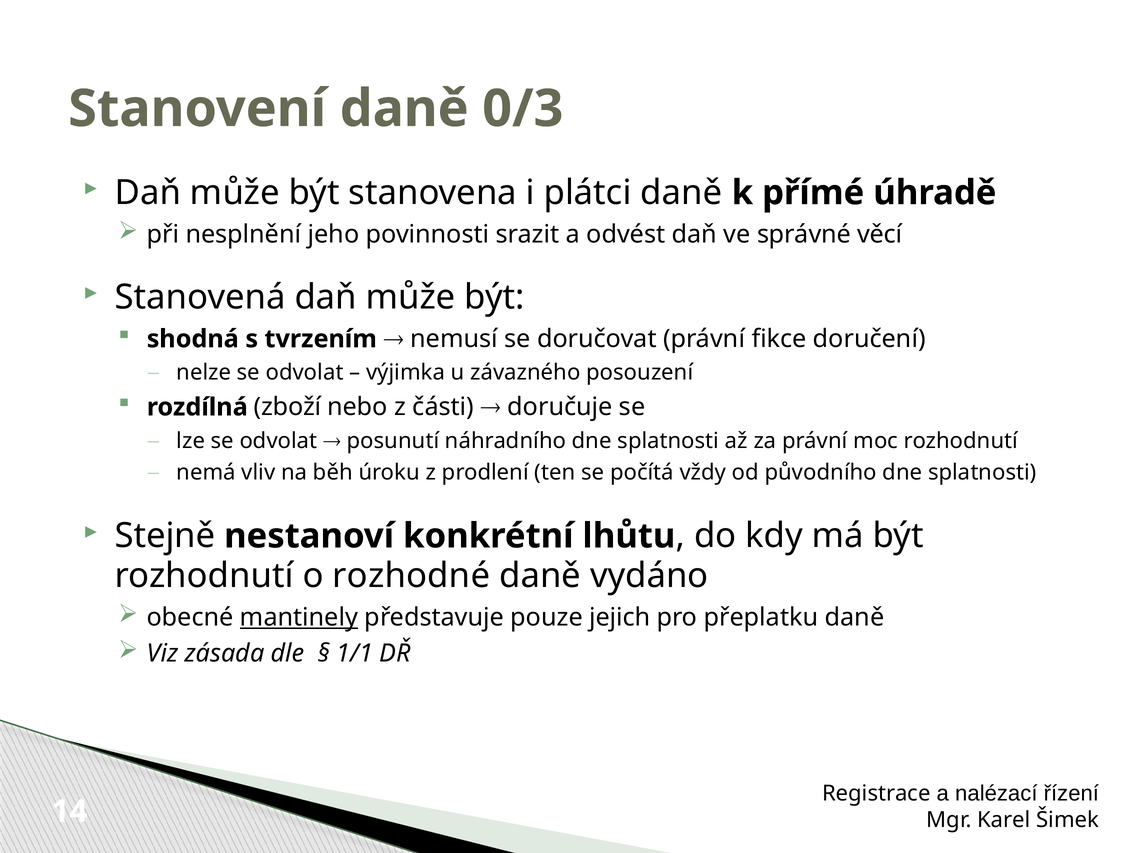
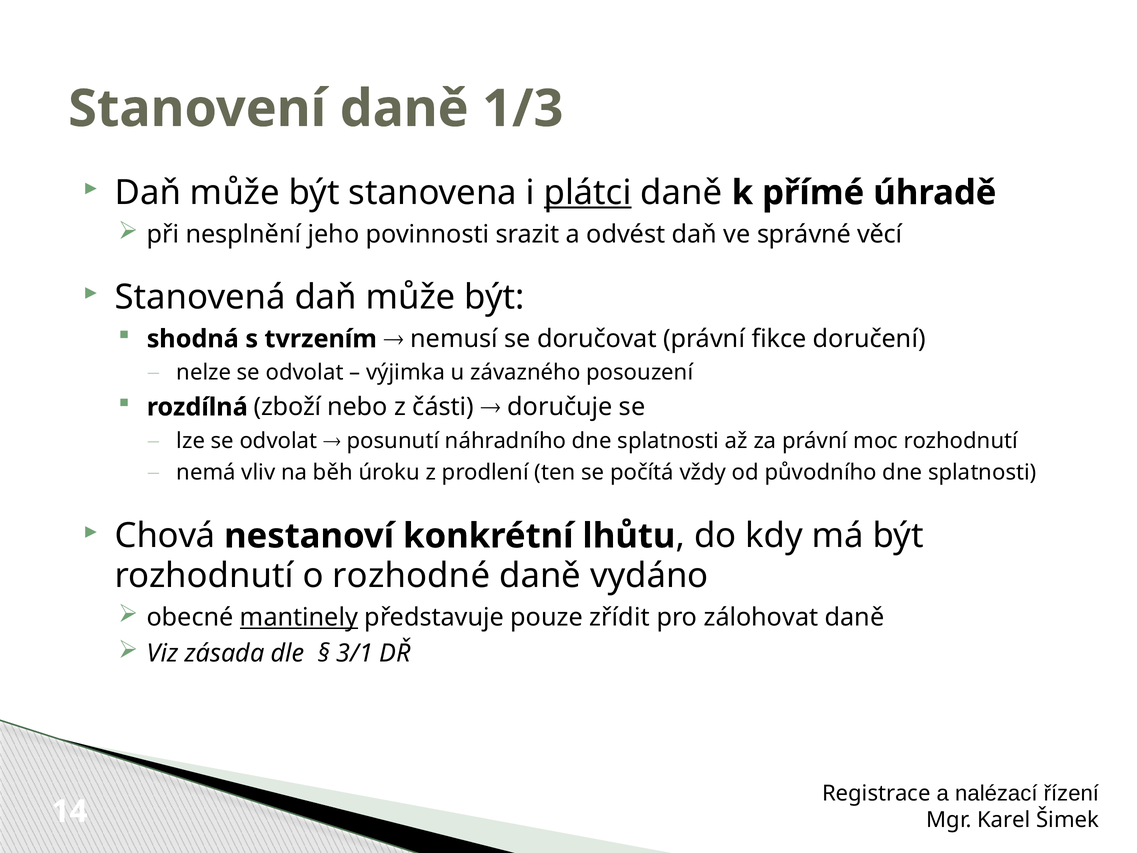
0/3: 0/3 -> 1/3 (523, 109)
plátci underline: none -> present (588, 193)
Stejně: Stejně -> Chová (165, 536)
jejich: jejich -> zřídit (620, 617)
přeplatku: přeplatku -> zálohovat (761, 617)
1/1: 1/1 -> 3/1 (355, 653)
